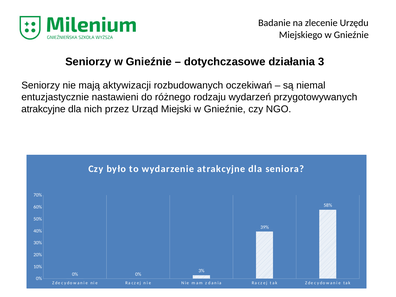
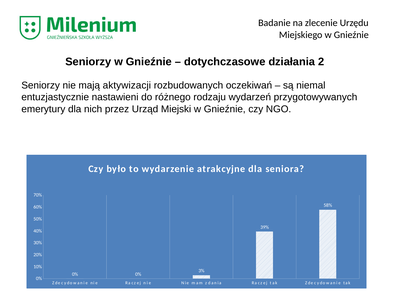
3: 3 -> 2 (321, 62)
atrakcyjne: atrakcyjne -> emerytury (43, 109)
